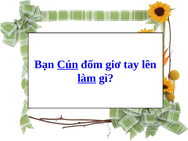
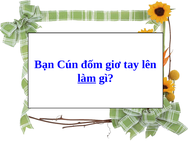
Cún underline: present -> none (68, 64)
